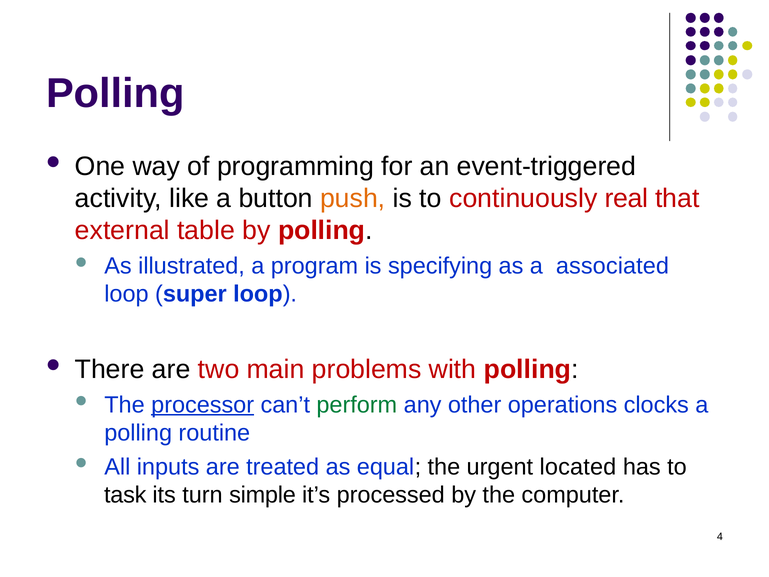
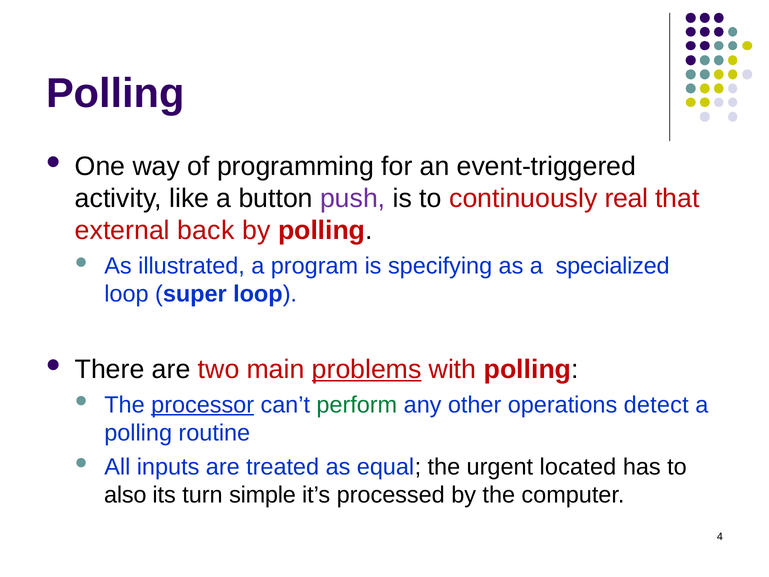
push colour: orange -> purple (353, 198)
table: table -> back (206, 230)
associated: associated -> specialized (613, 266)
problems underline: none -> present (367, 369)
clocks: clocks -> detect (656, 405)
task: task -> also (125, 495)
